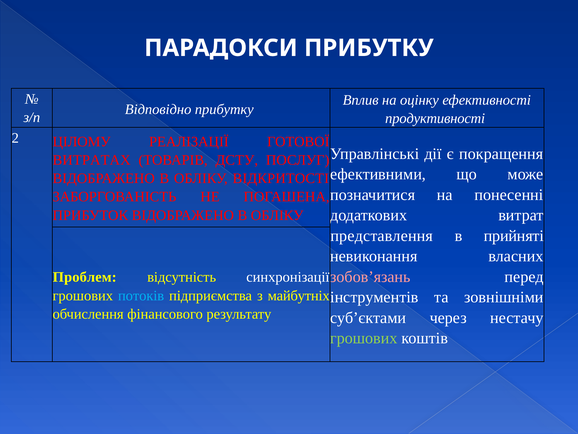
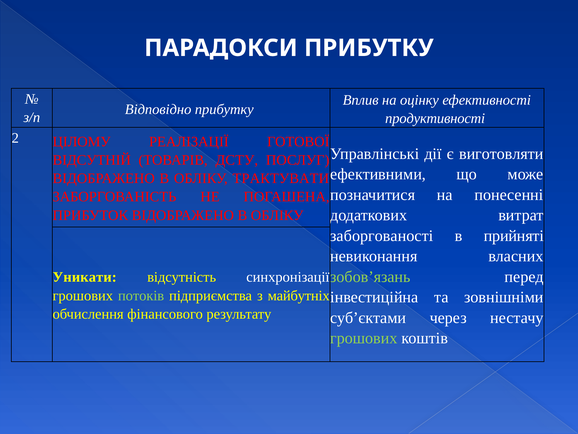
покращення: покращення -> виготовляти (501, 154)
ВИТРАТАХ: ВИТРАТАХ -> ВІДСУТНІЙ (92, 160)
ВІДКРИТОСТІ: ВІДКРИТОСТІ -> ТРАКТУВАТИ (281, 178)
представлення: представлення -> заборгованості (382, 235)
зобов’язань colour: pink -> light green (370, 276)
Проблем: Проблем -> Уникати (85, 277)
потоків colour: light blue -> light green (141, 295)
інструментів: інструментів -> інвестиційна (374, 297)
